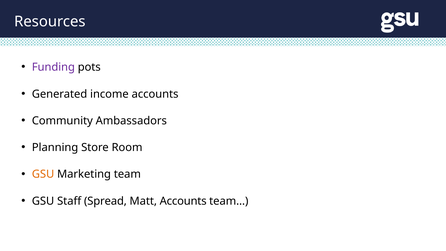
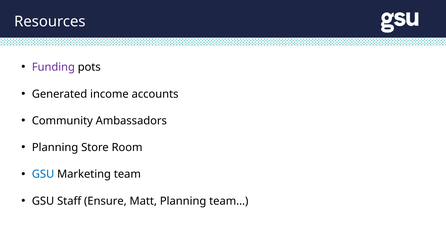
GSU colour: orange -> blue (43, 174)
Spread: Spread -> Ensure (105, 201)
Matt Accounts: Accounts -> Planning (183, 201)
